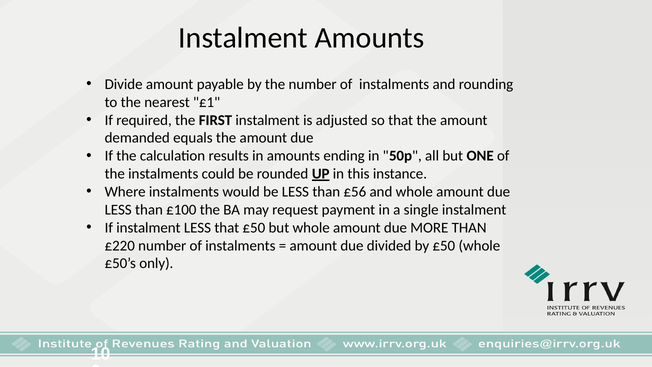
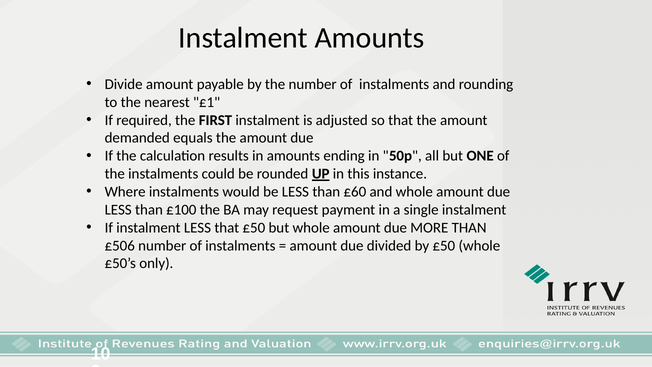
£56: £56 -> £60 (355, 192)
£220: £220 -> £506 (120, 245)
